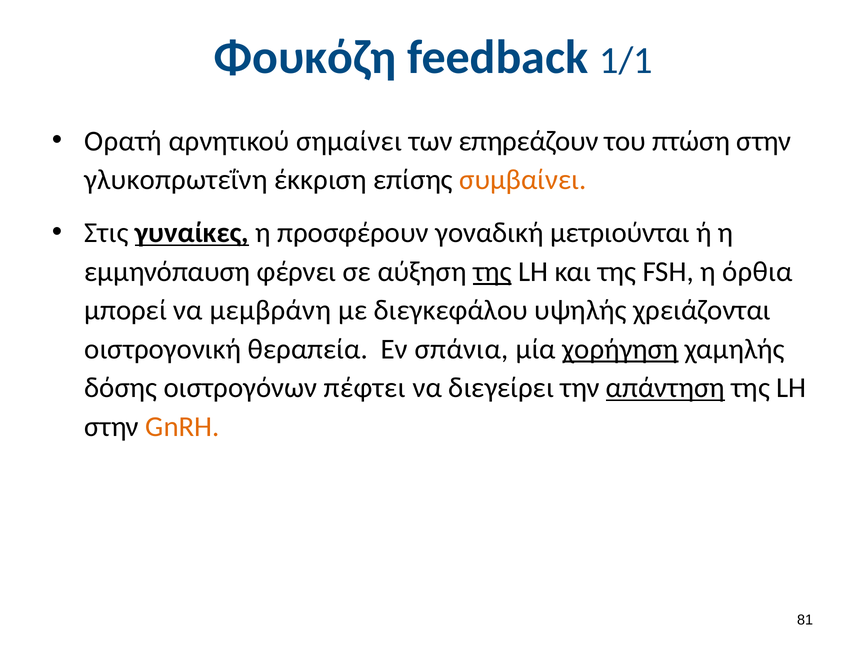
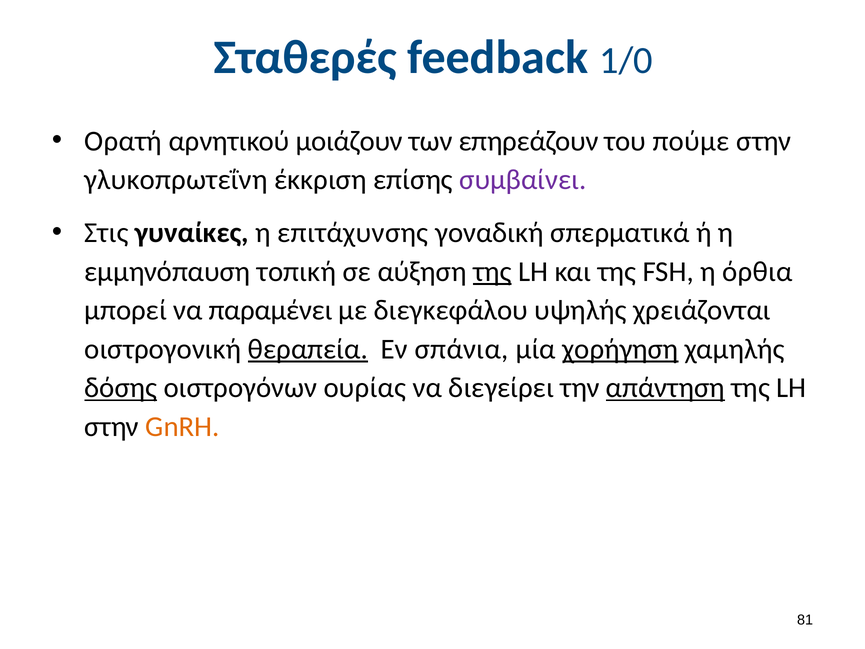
Φουκόζη: Φουκόζη -> Σταθερές (305, 57)
1/1: 1/1 -> 1/0 (626, 60)
σημαίνει: σημαίνει -> μοιάζουν (349, 141)
πτώση: πτώση -> πούμε (691, 141)
συμβαίνει colour: orange -> purple (523, 180)
γυναίκες underline: present -> none (192, 233)
προσφέρουν: προσφέρουν -> επιτάχυνσης (353, 233)
μετριούνται: μετριούνται -> σπερματικά (620, 233)
φέρνει: φέρνει -> τοπική (297, 272)
μεμβράνη: μεμβράνη -> παραμένει (271, 310)
θεραπεία underline: none -> present (308, 349)
δόσης underline: none -> present (121, 388)
πέφτει: πέφτει -> ουρίας (365, 388)
